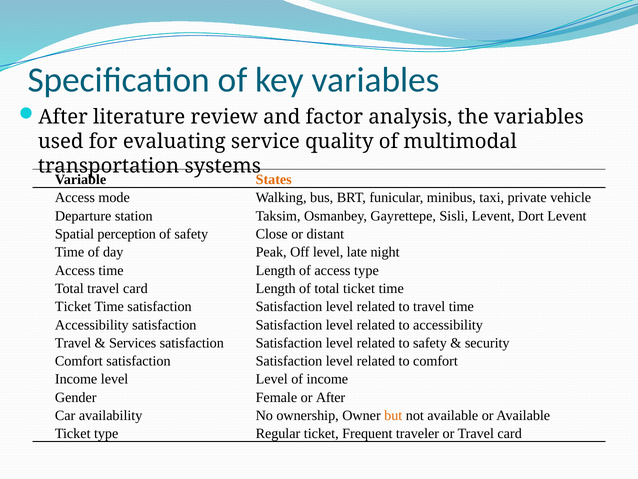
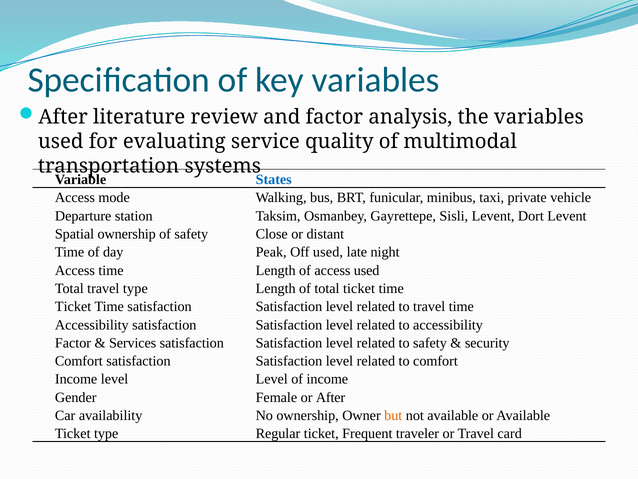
States colour: orange -> blue (274, 179)
Spatial perception: perception -> ownership (127, 234)
Off level: level -> used (328, 252)
access type: type -> used (367, 270)
Total travel card: card -> type (135, 288)
Travel: Travel -> Factor (73, 343)
